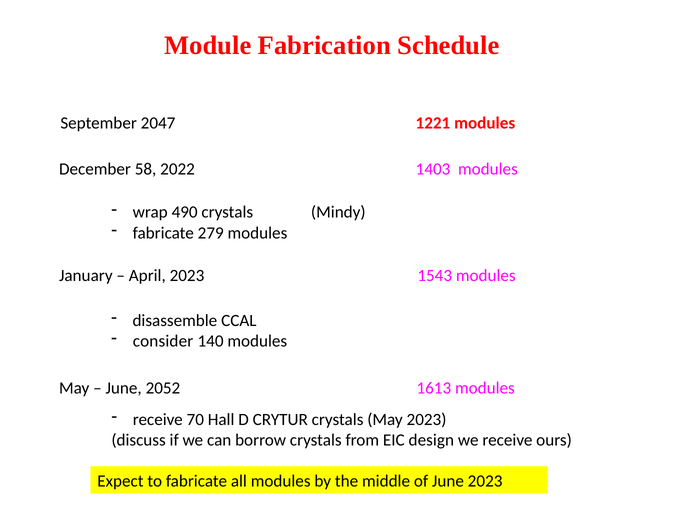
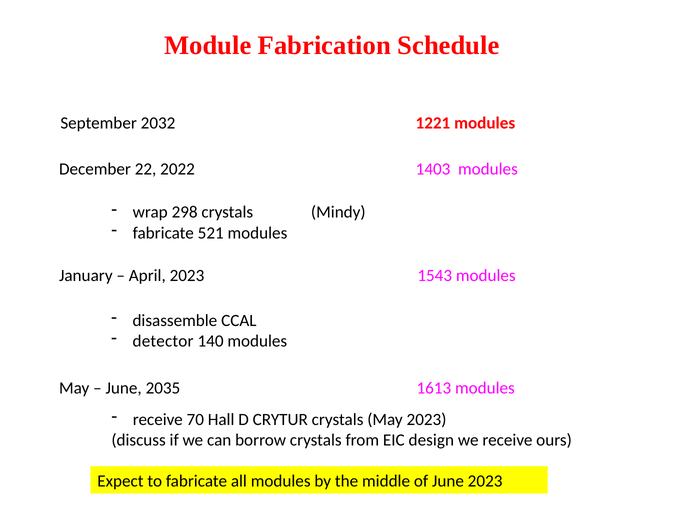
2047: 2047 -> 2032 (158, 123)
58: 58 -> 22 (146, 169)
490: 490 -> 298 (185, 212)
279: 279 -> 521 (211, 233)
consider: consider -> detector (163, 341)
2052: 2052 -> 2035 (163, 388)
